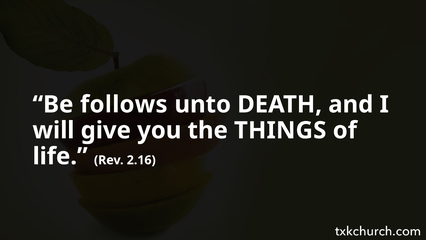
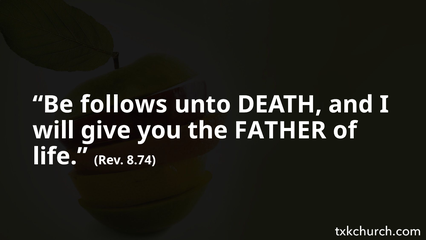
THINGS: THINGS -> FATHER (280, 130)
2.16: 2.16 -> 8.74 (141, 160)
